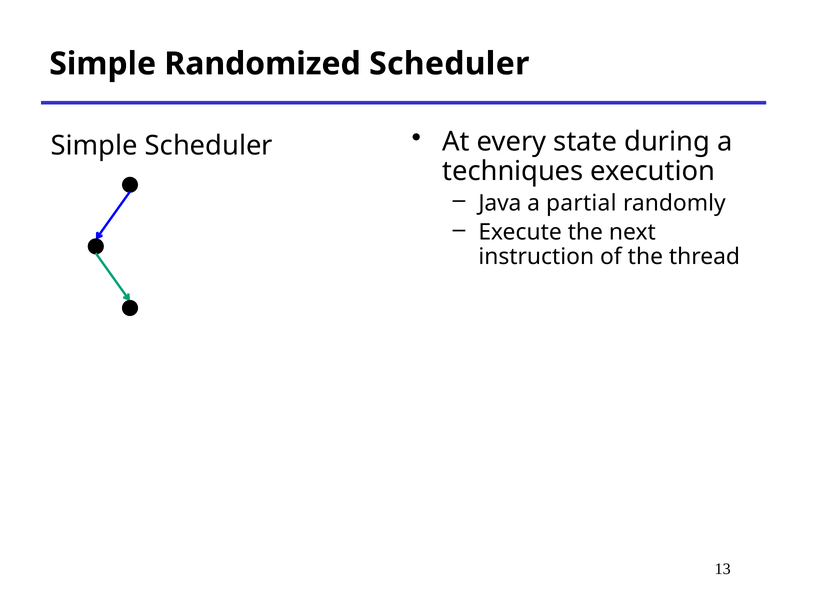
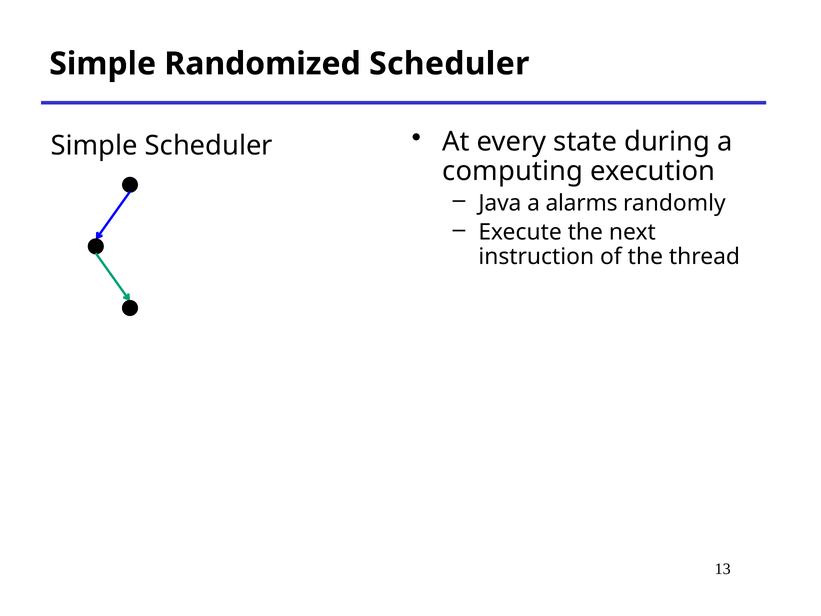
techniques: techniques -> computing (513, 171)
partial: partial -> alarms (582, 203)
